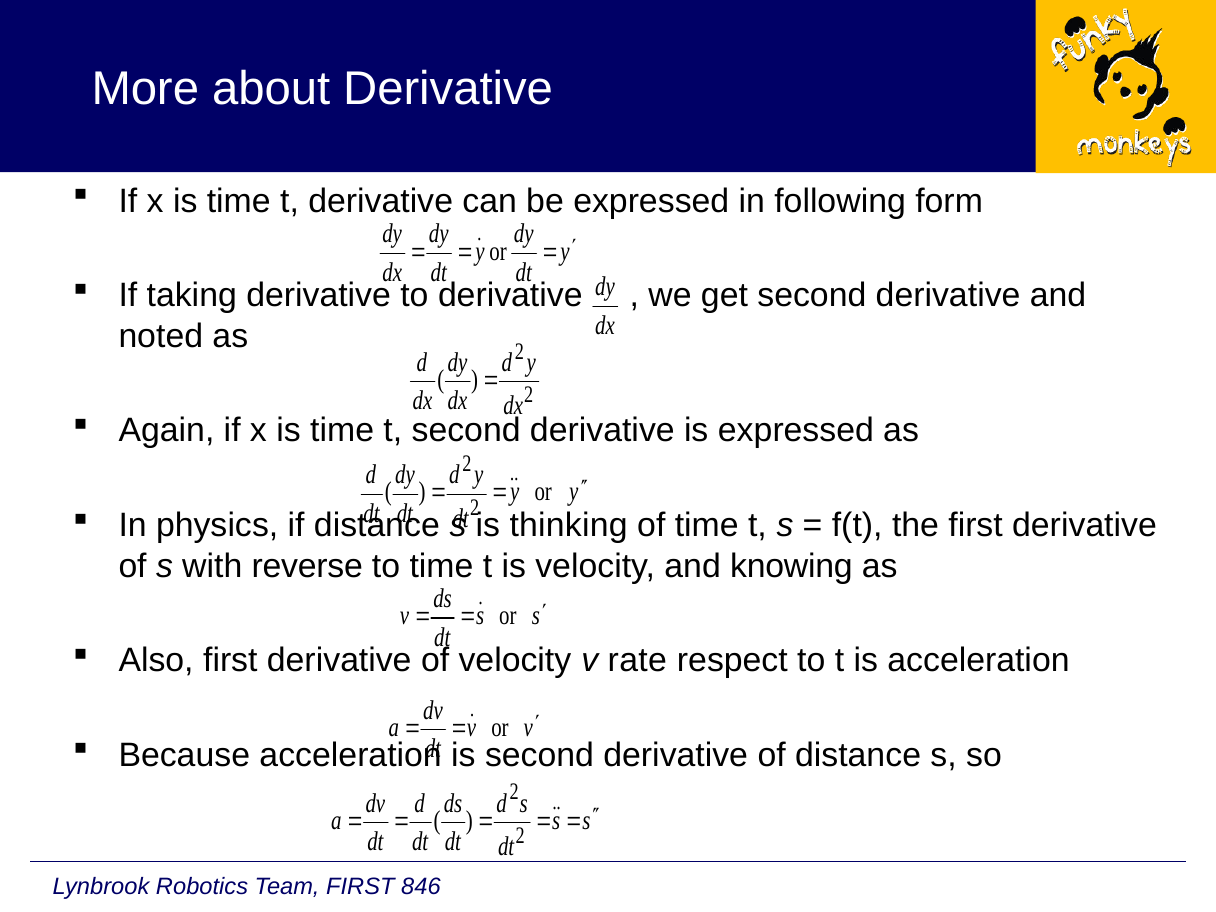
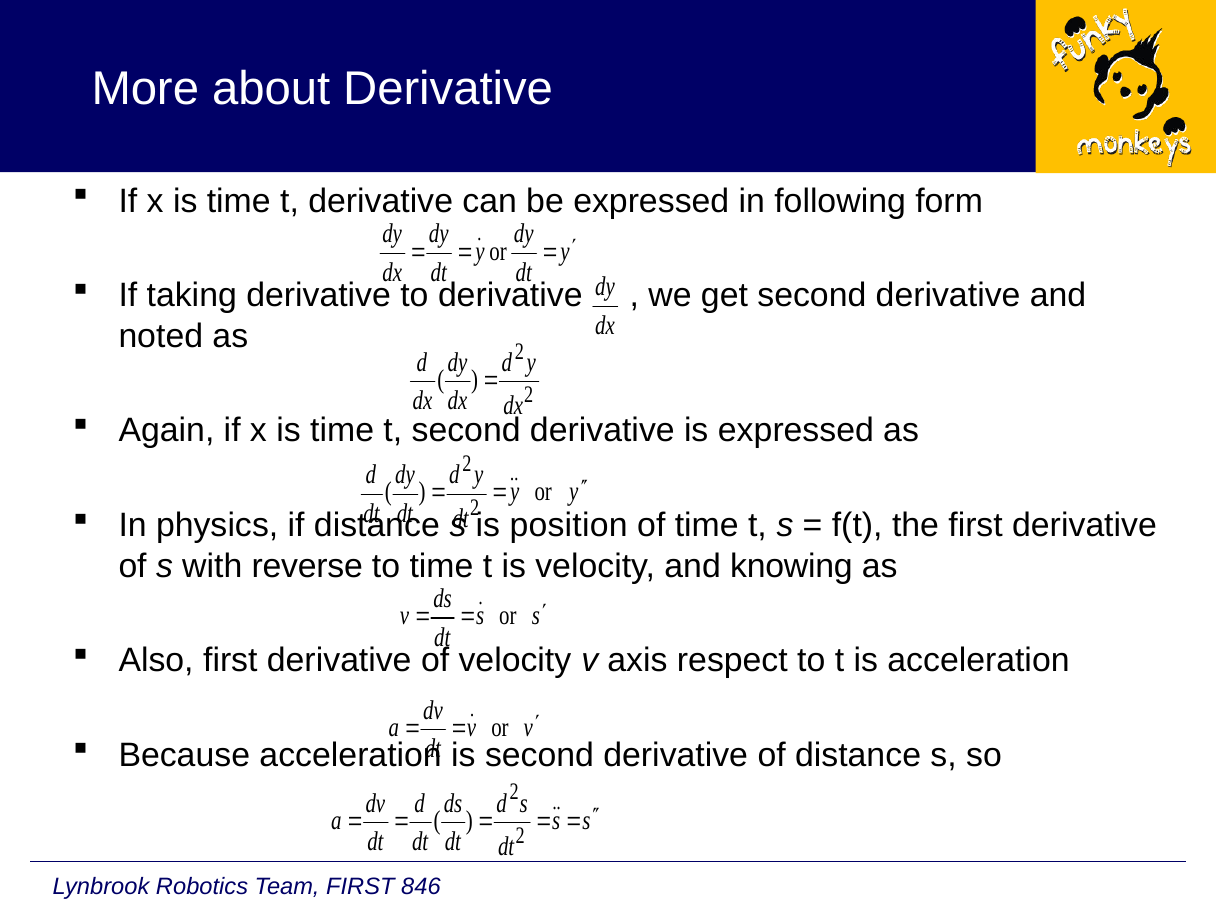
thinking: thinking -> position (569, 525)
rate: rate -> axis (637, 660)
